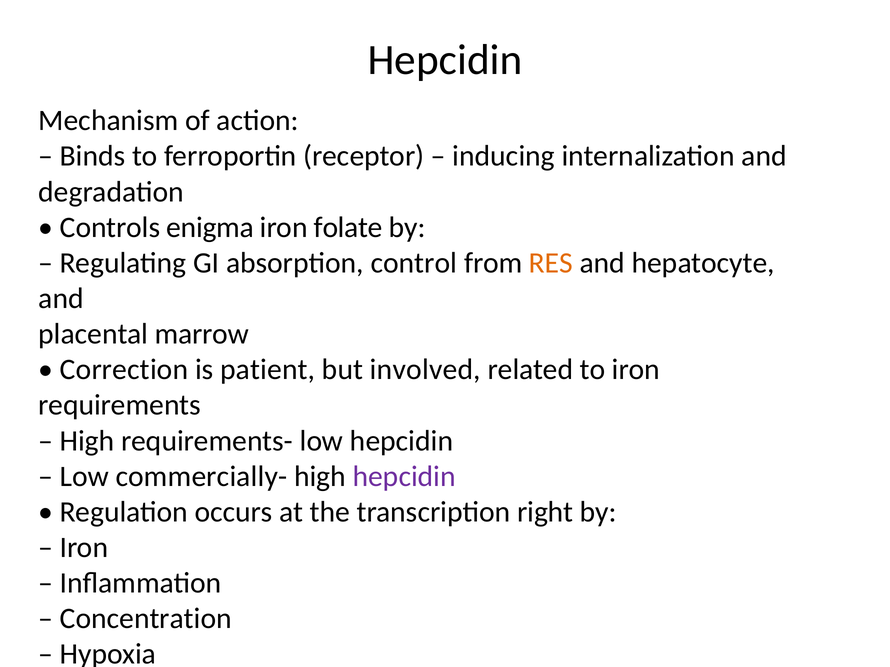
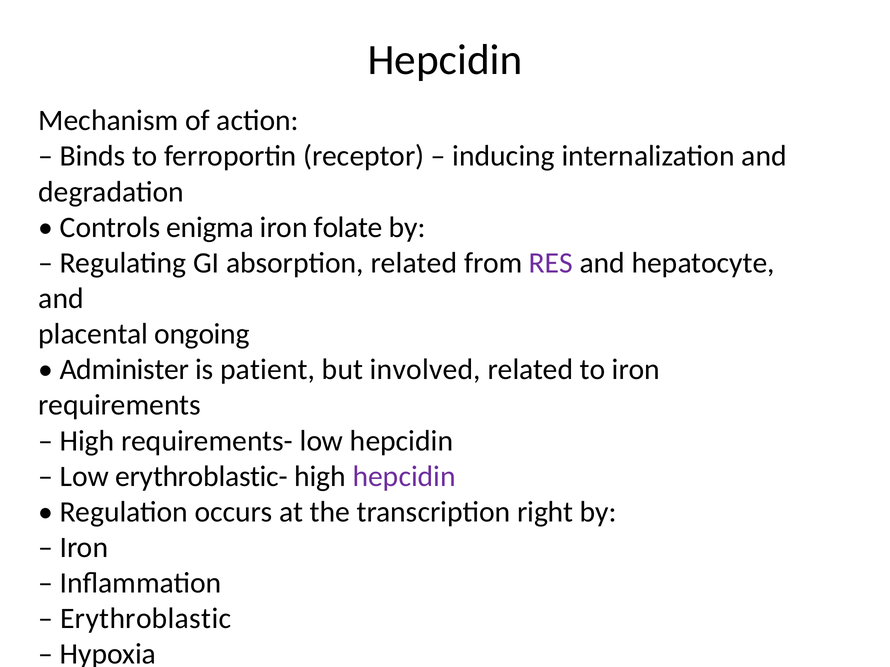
absorption control: control -> related (414, 263)
RES colour: orange -> purple (551, 263)
marrow: marrow -> ongoing (202, 334)
Correction: Correction -> Administer (124, 370)
commercially-: commercially- -> erythroblastic- (202, 477)
Concentration: Concentration -> Erythroblastic (146, 619)
